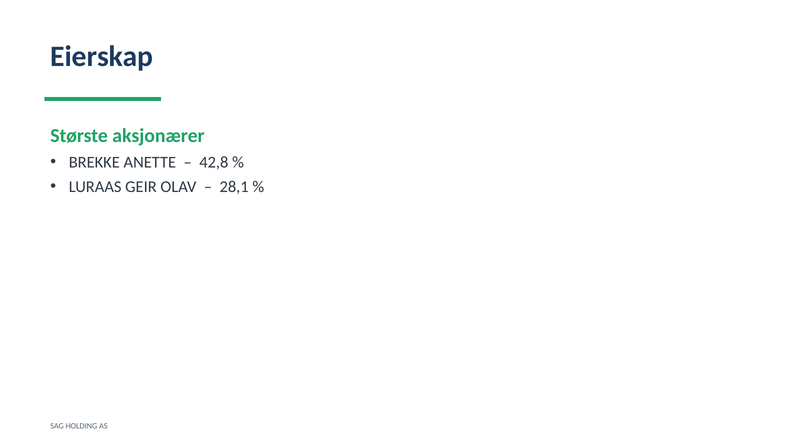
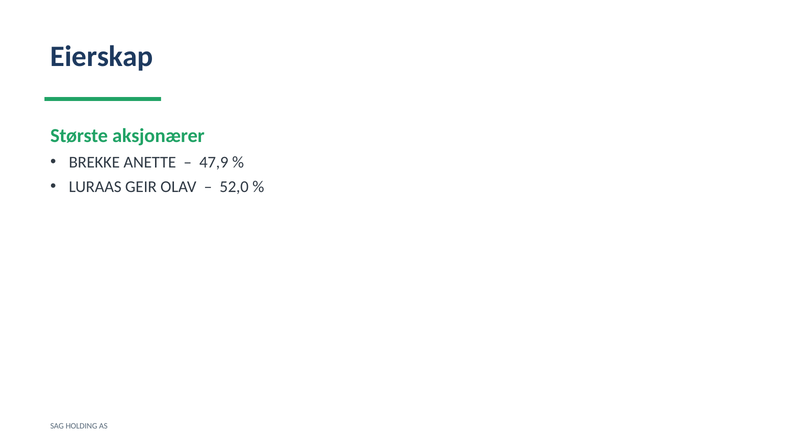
42,8: 42,8 -> 47,9 (214, 162)
28,1: 28,1 -> 52,0 (234, 187)
